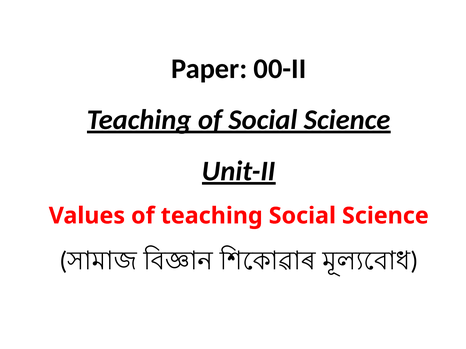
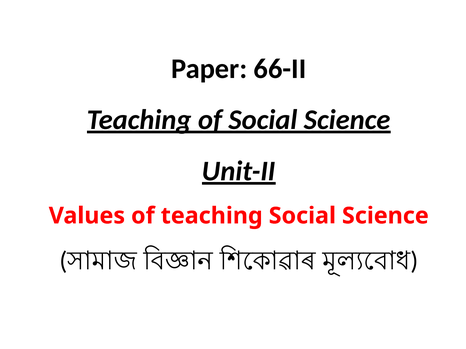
00-II: 00-II -> 66-II (280, 69)
